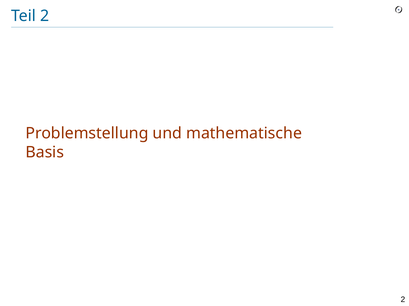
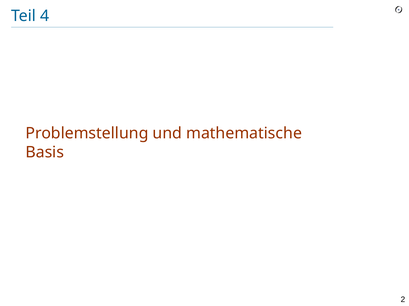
Teil 2: 2 -> 4 (45, 16)
